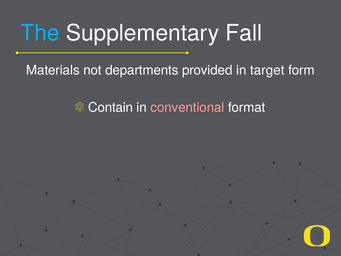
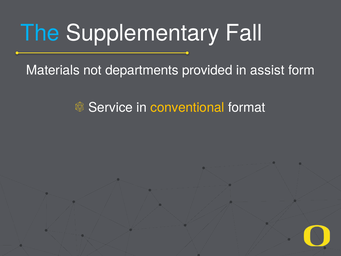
target: target -> assist (267, 70)
Contain: Contain -> Service (111, 107)
conventional colour: pink -> yellow (187, 107)
